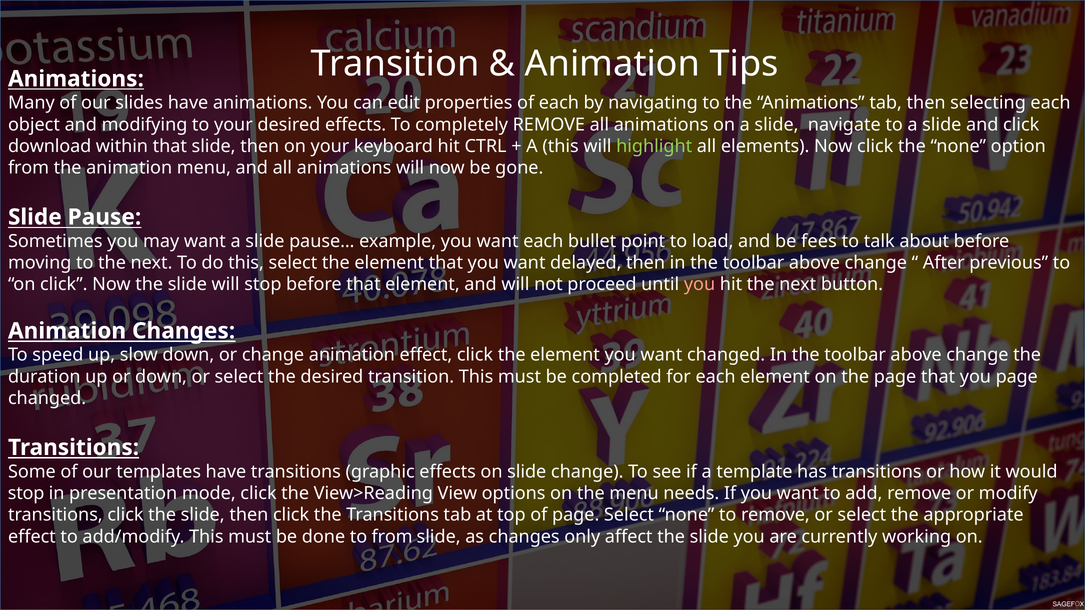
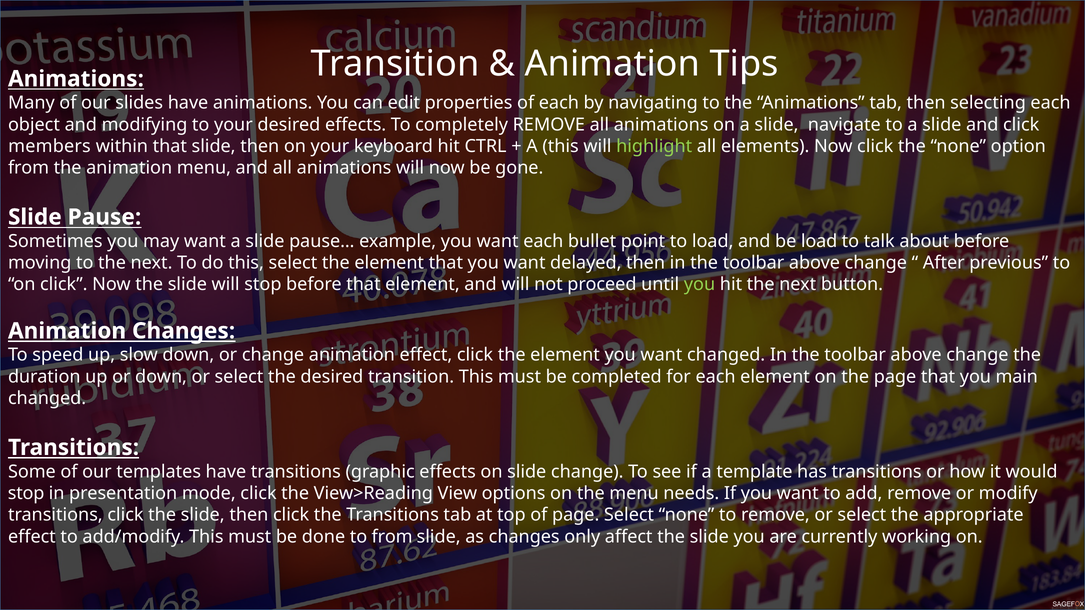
download: download -> members (49, 146)
be fees: fees -> load (819, 241)
you colour: pink -> light green (700, 285)
you page: page -> main (1017, 377)
